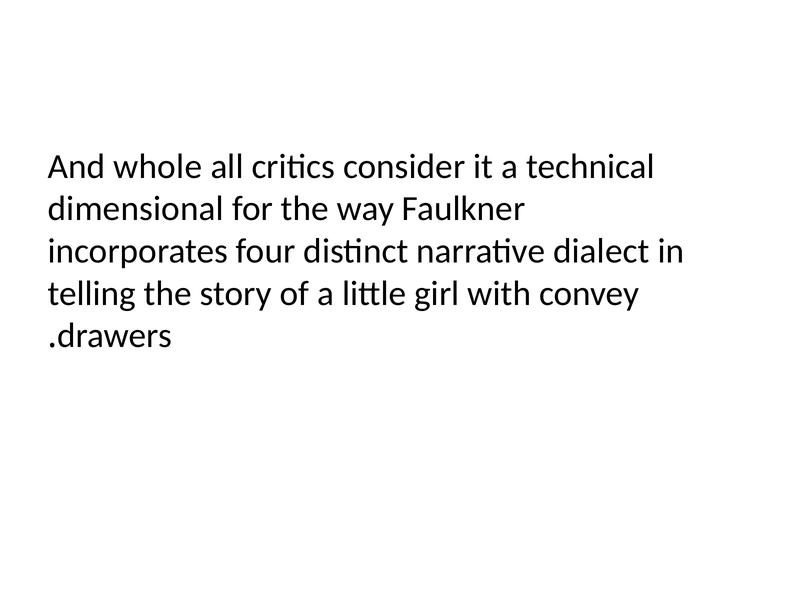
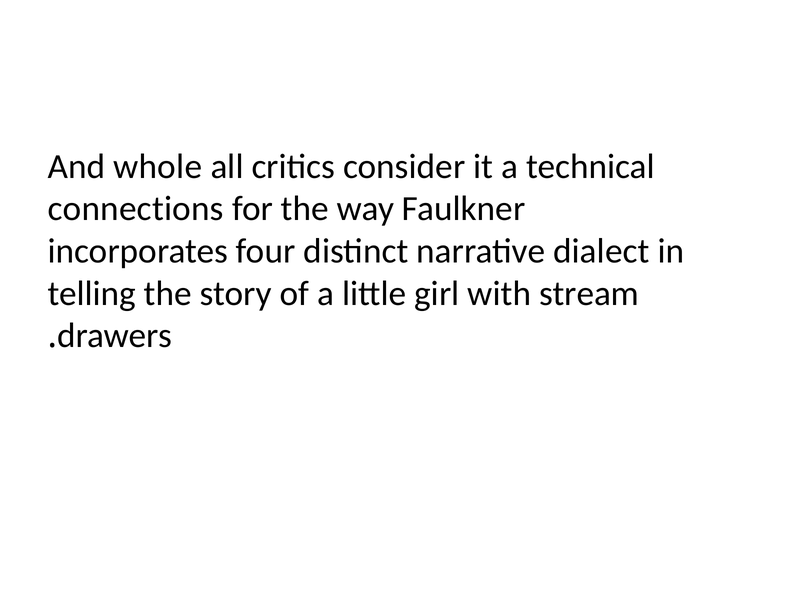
dimensional: dimensional -> connections (136, 209)
convey: convey -> stream (589, 294)
